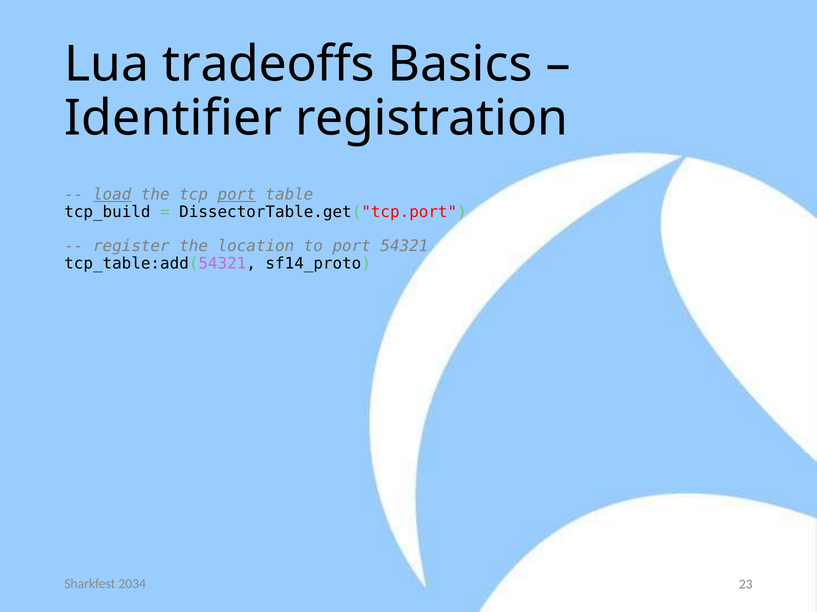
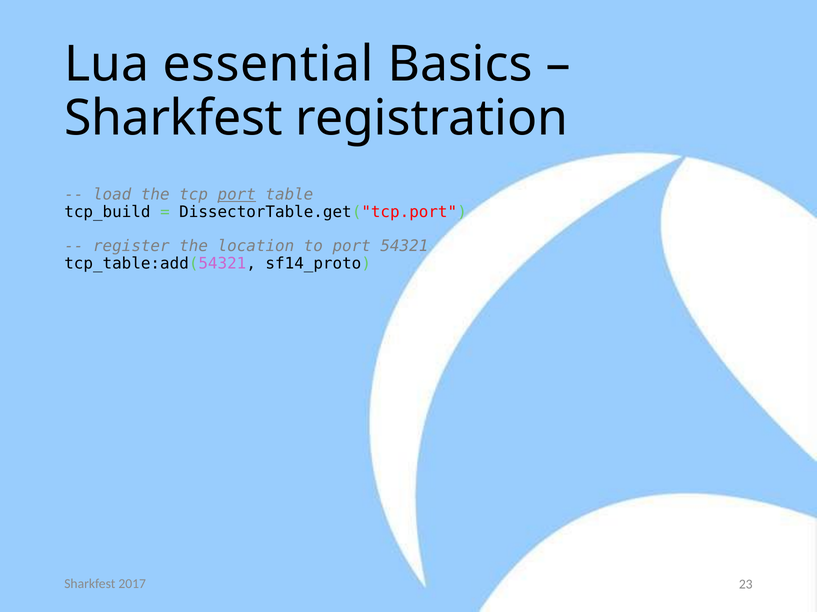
tradeoffs: tradeoffs -> essential (268, 65)
Identifier: Identifier -> Sharkfest (173, 119)
load underline: present -> none (112, 195)
2034: 2034 -> 2017 (132, 584)
